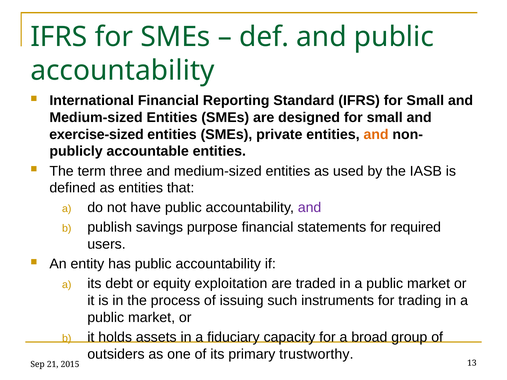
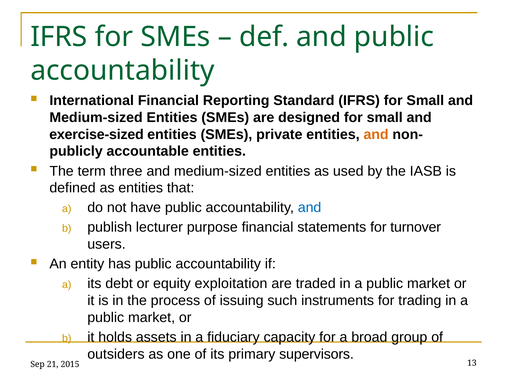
and colour: purple -> blue (310, 208)
savings: savings -> lecturer (159, 227)
required: required -> turnover (416, 227)
trustworthy: trustworthy -> supervisors (317, 354)
